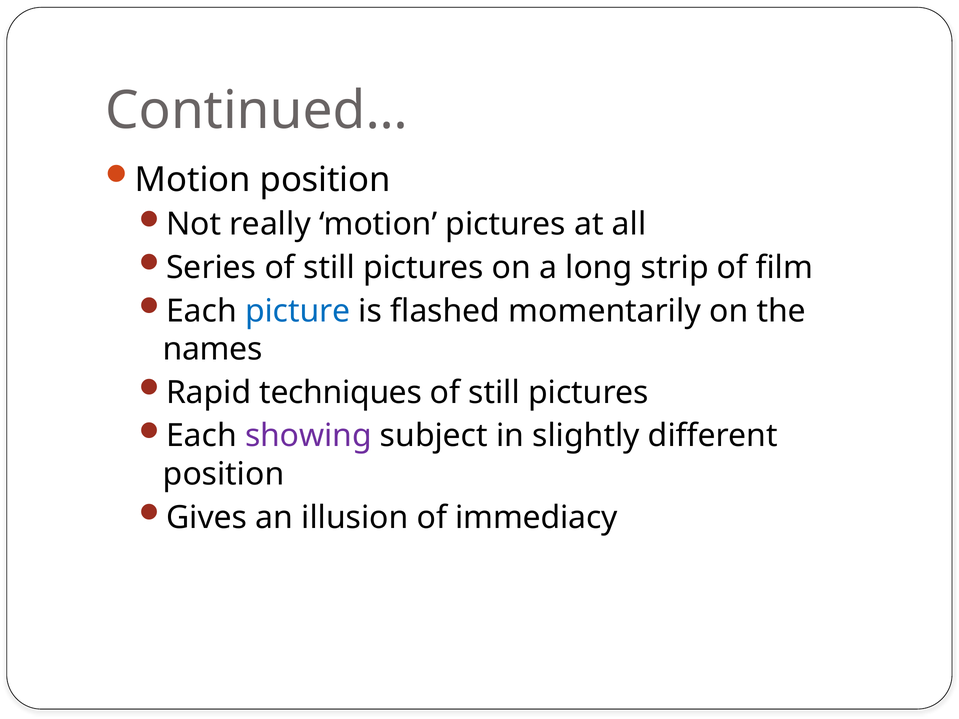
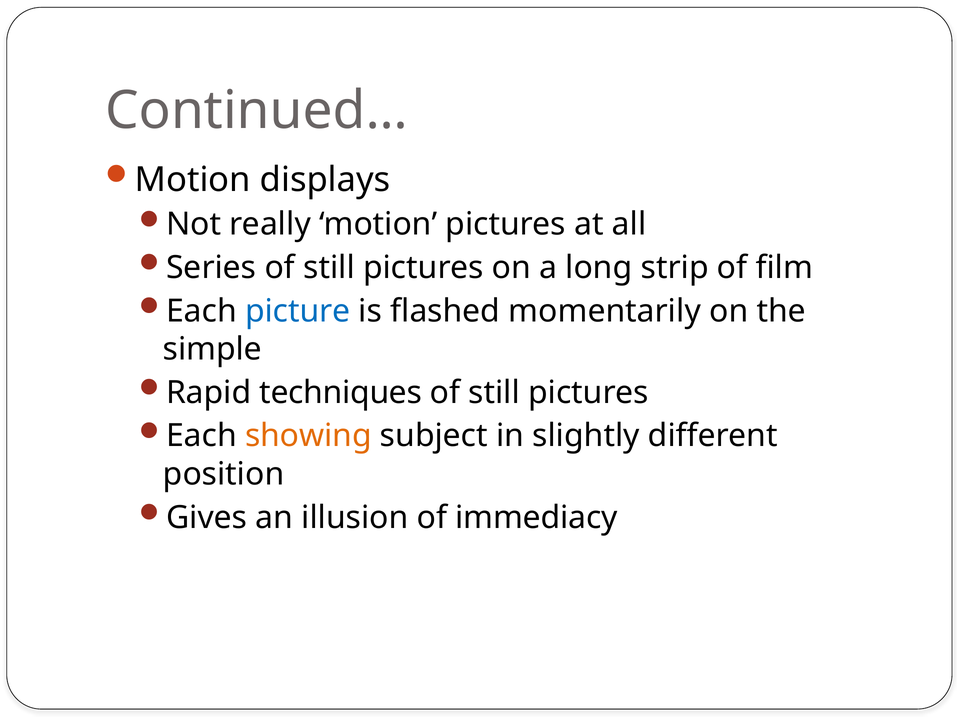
Motion position: position -> displays (325, 180)
names: names -> simple (212, 349)
showing colour: purple -> orange (308, 436)
